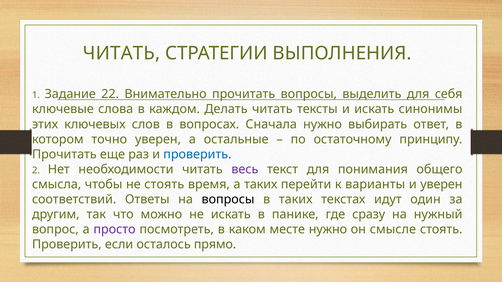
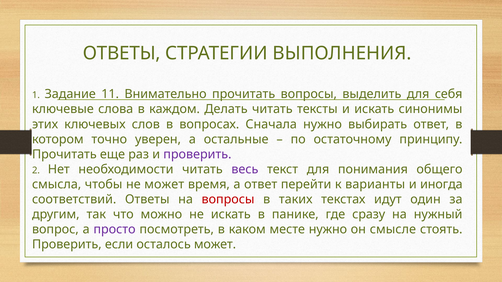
ЧИТАТЬ: ЧИТАТЬ -> ОТВЕТЫ (122, 53)
22: 22 -> 11 (110, 94)
проверить colour: blue -> purple (197, 154)
не стоять: стоять -> может (164, 185)
а таких: таких -> ответ (261, 185)
и уверен: уверен -> иногда (441, 185)
вопросы colour: black -> red (228, 200)
осталось прямо: прямо -> может (215, 245)
